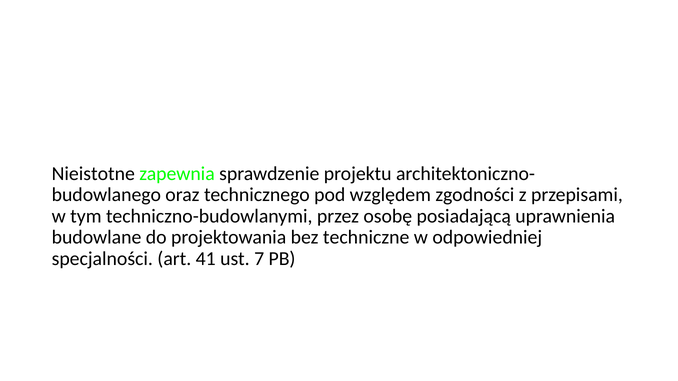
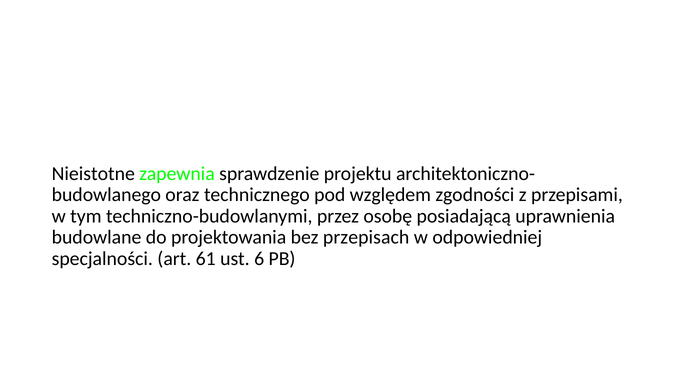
techniczne: techniczne -> przepisach (366, 238)
41: 41 -> 61 (206, 259)
7: 7 -> 6 (259, 259)
